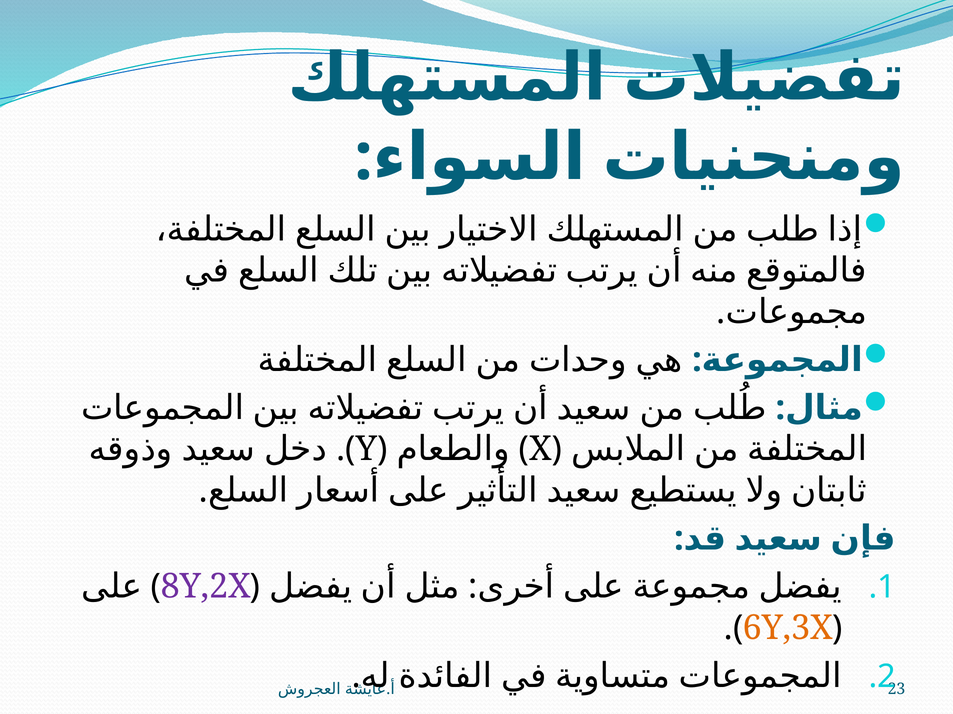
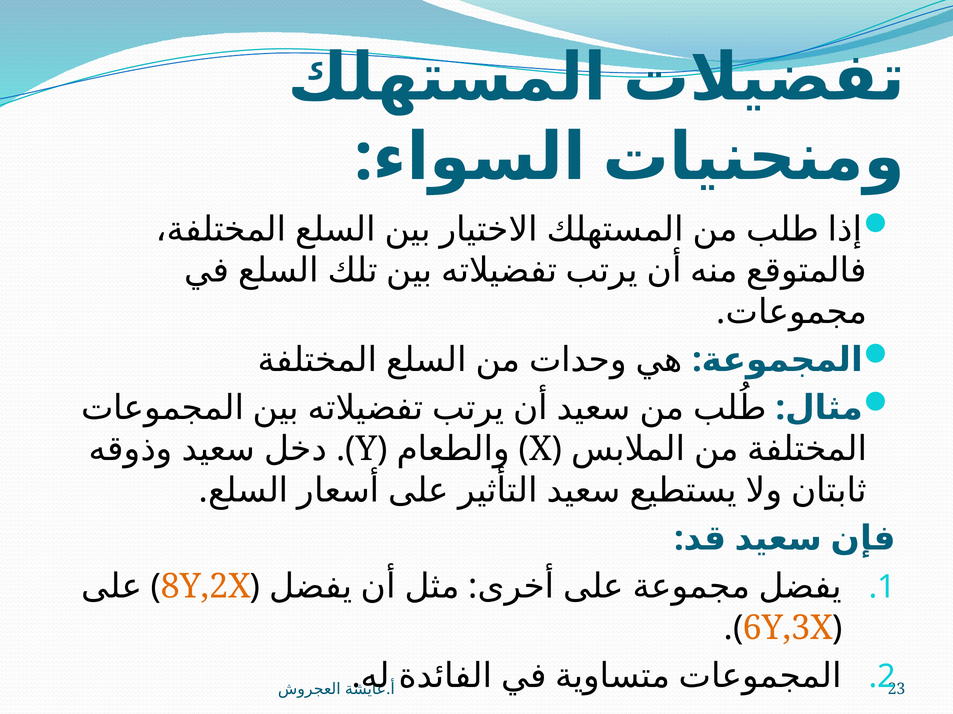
8Y,2X colour: purple -> orange (206, 587)
